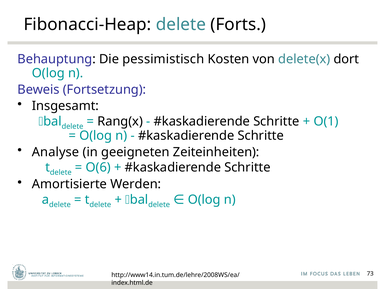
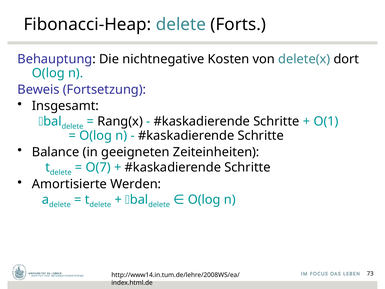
pessimistisch: pessimistisch -> nichtnegative (163, 59)
Analyse: Analyse -> Balance (56, 152)
O(6: O(6 -> O(7 (98, 167)
